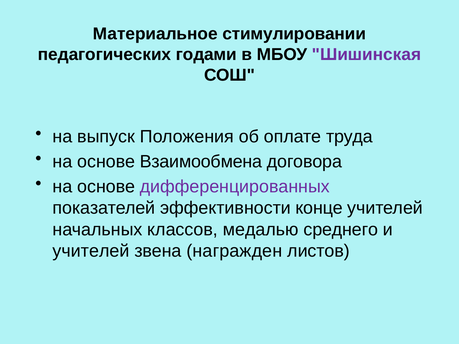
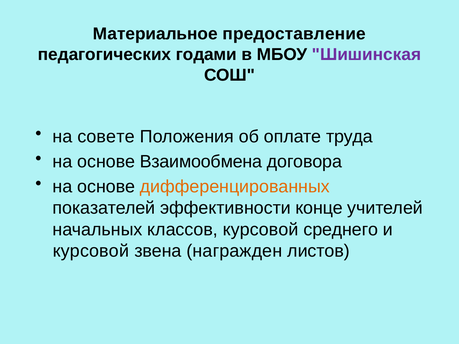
стимулировании: стимулировании -> предоставление (294, 34)
выпуск: выпуск -> совете (106, 137)
дифференцированных colour: purple -> orange (235, 187)
классов медалью: медалью -> курсовой (261, 230)
учителей: учителей -> курсовой (91, 251)
